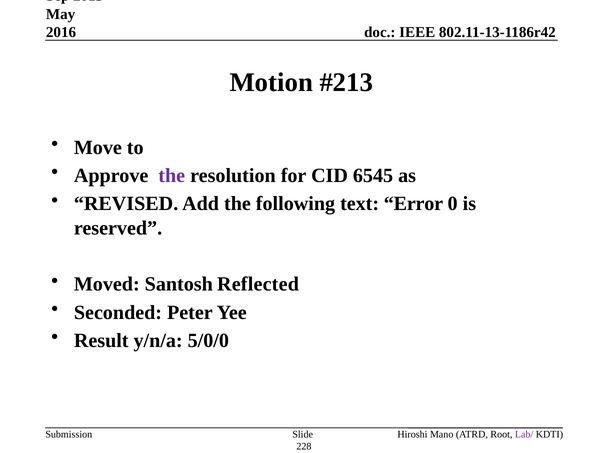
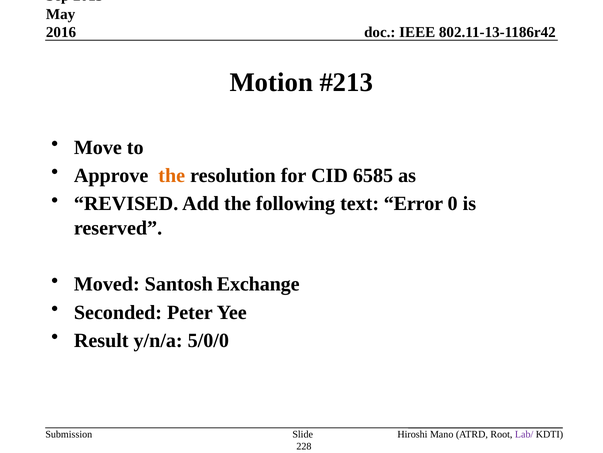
the colour: purple -> orange (172, 175)
6545: 6545 -> 6585 (373, 175)
Reflected: Reflected -> Exchange (258, 284)
